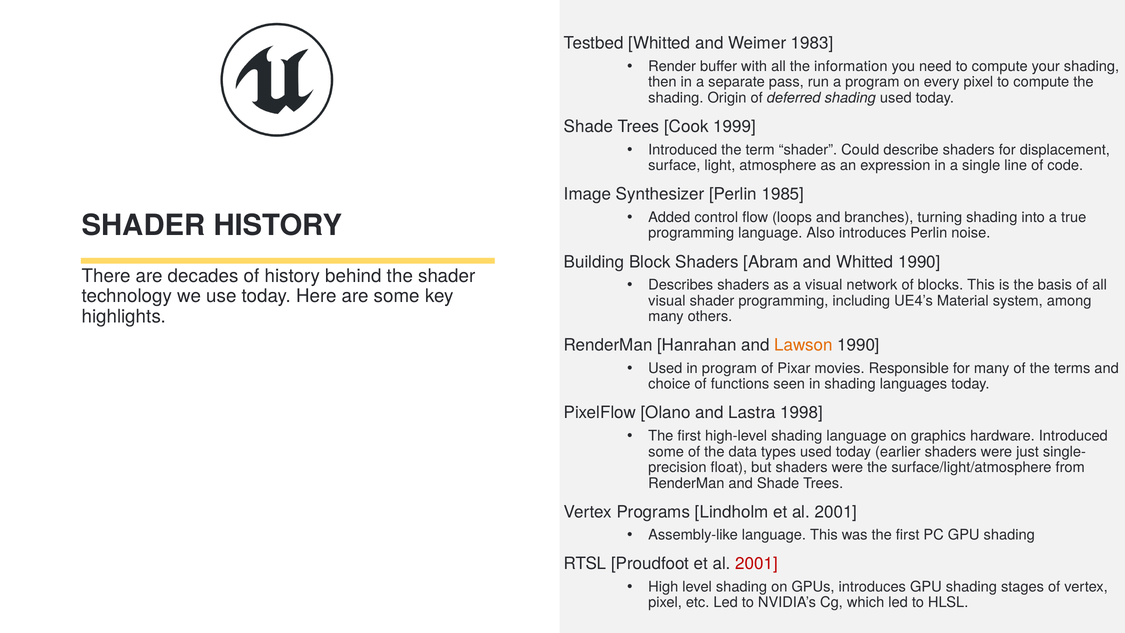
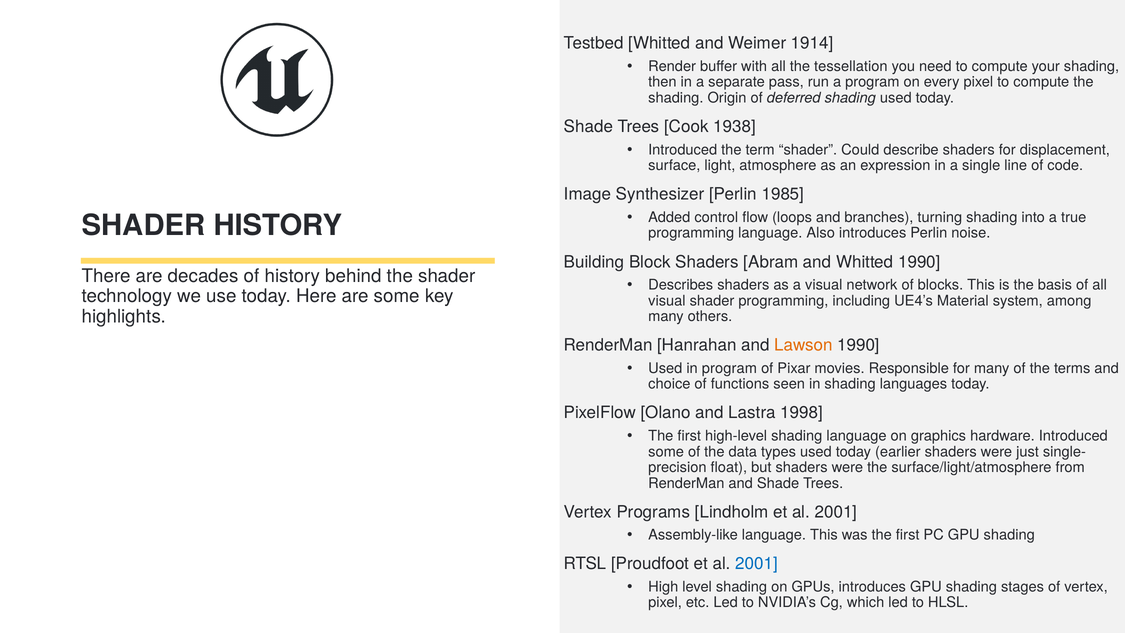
1983: 1983 -> 1914 (812, 43)
information: information -> tessellation (851, 66)
1999: 1999 -> 1938 (735, 127)
2001 colour: red -> blue (757, 564)
